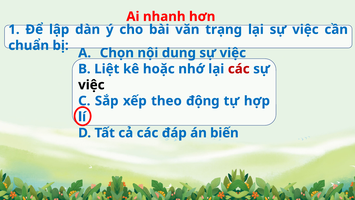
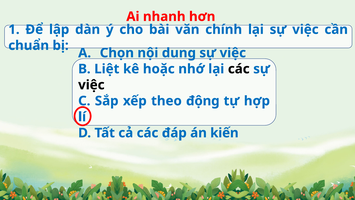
trạng: trạng -> chính (224, 29)
các colour: red -> black (239, 69)
biến: biến -> kiến (224, 133)
